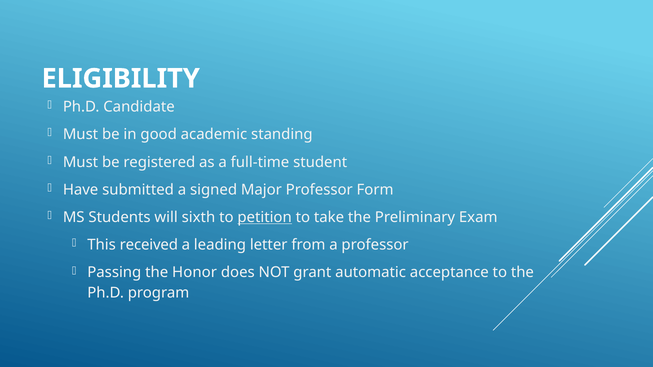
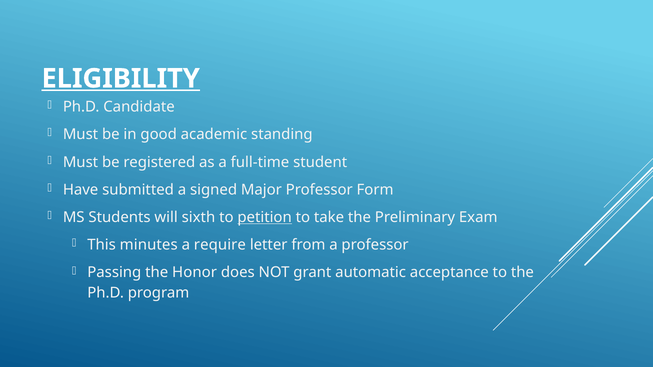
ELIGIBILITY underline: none -> present (121, 79)
received: received -> minutes (149, 245)
leading: leading -> require (220, 245)
